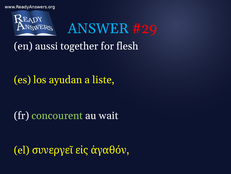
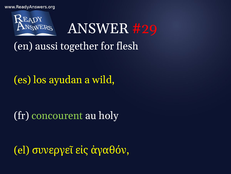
ANSWER colour: light blue -> white (98, 29)
liste: liste -> wild (104, 80)
wait: wait -> holy (109, 115)
